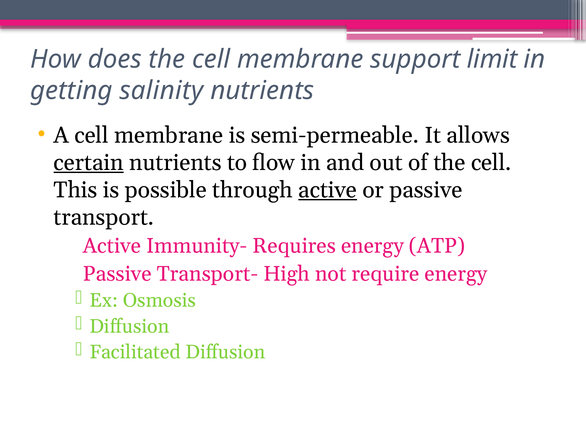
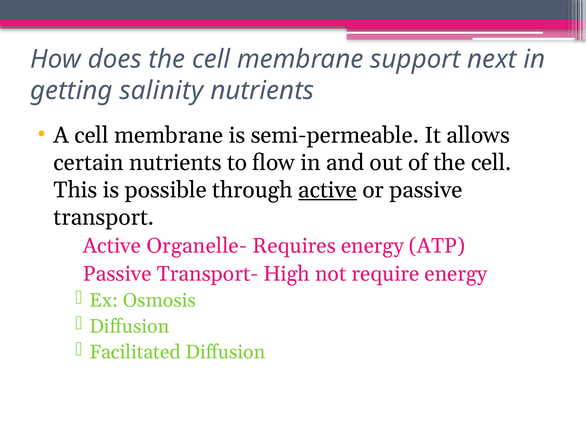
limit: limit -> next (492, 59)
certain underline: present -> none (89, 163)
Immunity-: Immunity- -> Organelle- (197, 246)
